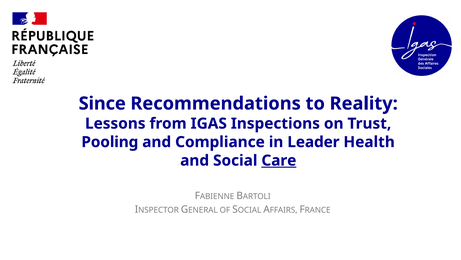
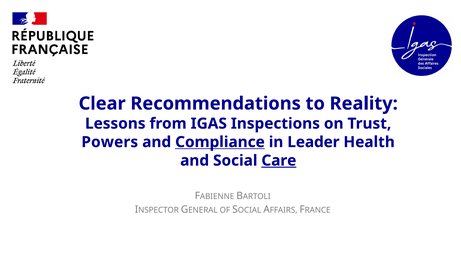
Since: Since -> Clear (102, 103)
Pooling: Pooling -> Powers (110, 142)
Compliance underline: none -> present (220, 142)
